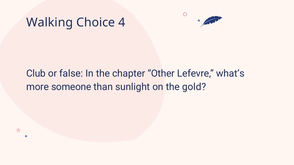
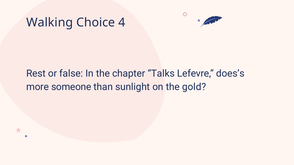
Club: Club -> Rest (36, 74)
Other: Other -> Talks (161, 74)
what’s: what’s -> does’s (230, 74)
